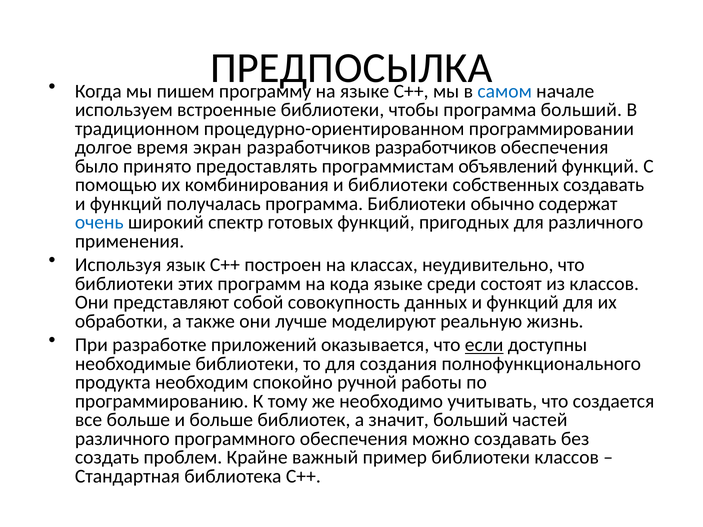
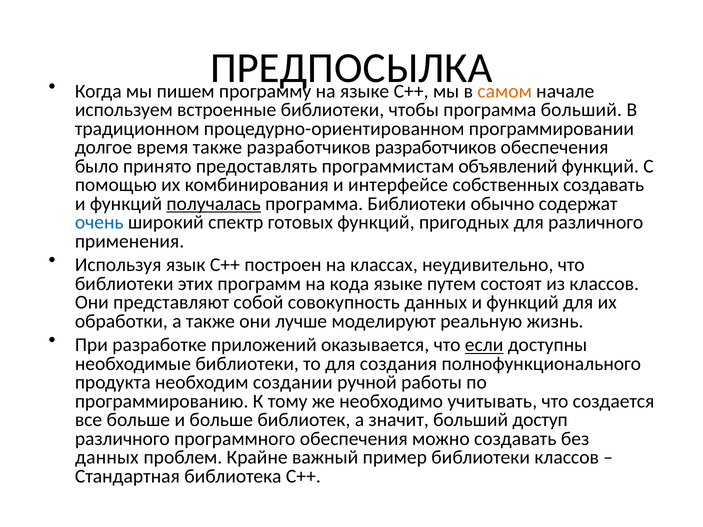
самом colour: blue -> orange (505, 91)
время экран: экран -> также (217, 148)
и библиотеки: библиотеки -> интерфейсе (398, 185)
получалась underline: none -> present (214, 204)
среди: среди -> путем (452, 284)
спокойно: спокойно -> создании (293, 383)
частей: частей -> доступ (540, 420)
создать: создать -> данных (107, 458)
